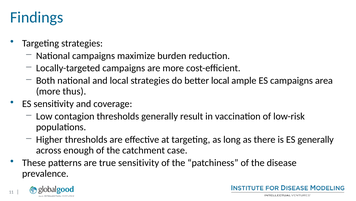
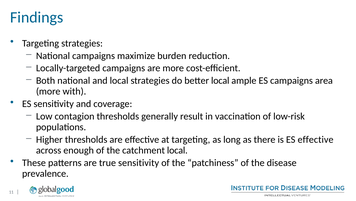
thus: thus -> with (74, 91)
ES generally: generally -> effective (316, 139)
catchment case: case -> local (177, 150)
